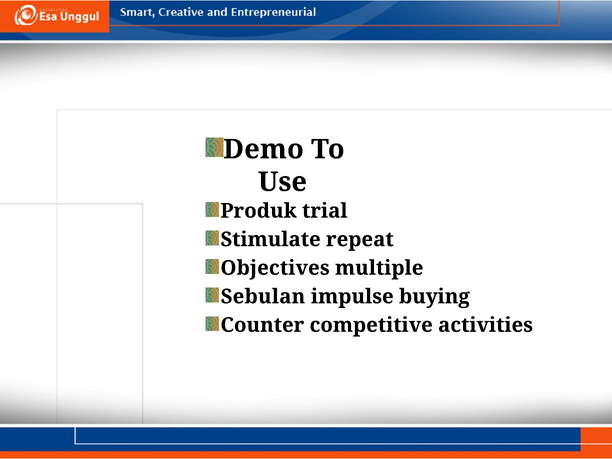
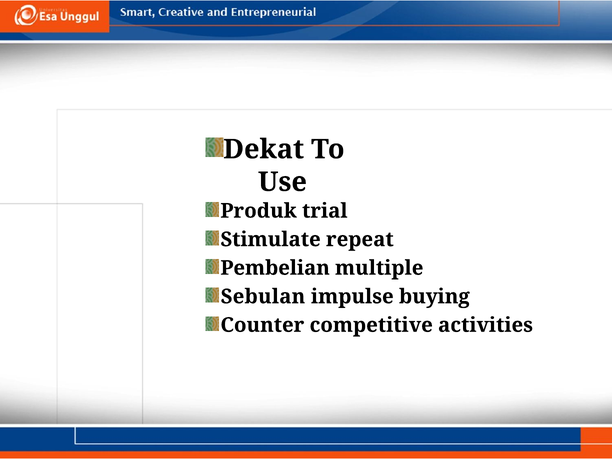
Demo: Demo -> Dekat (264, 149)
Objectives: Objectives -> Pembelian (275, 268)
